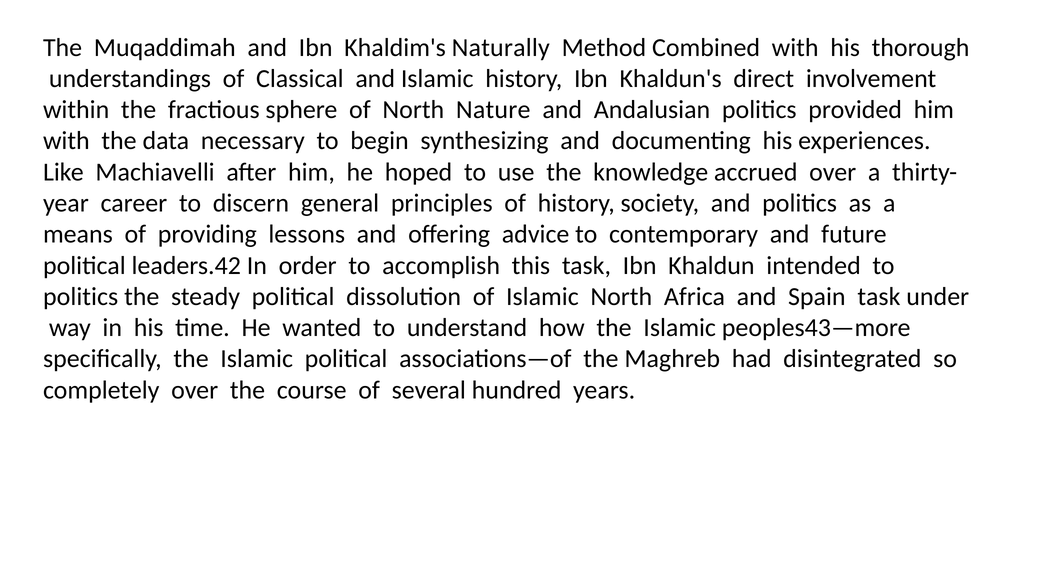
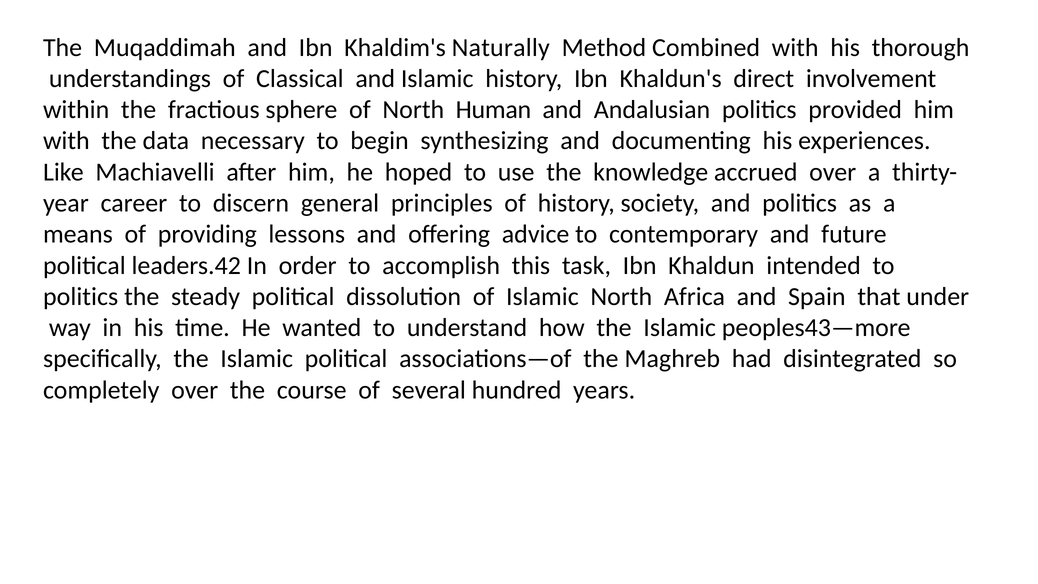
Nature: Nature -> Human (493, 110)
Spain task: task -> that (879, 297)
